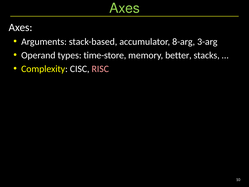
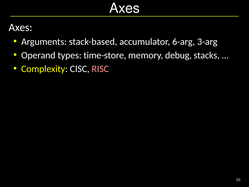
Axes colour: light green -> white (125, 8)
8-arg: 8-arg -> 6-arg (184, 42)
better: better -> debug (178, 55)
